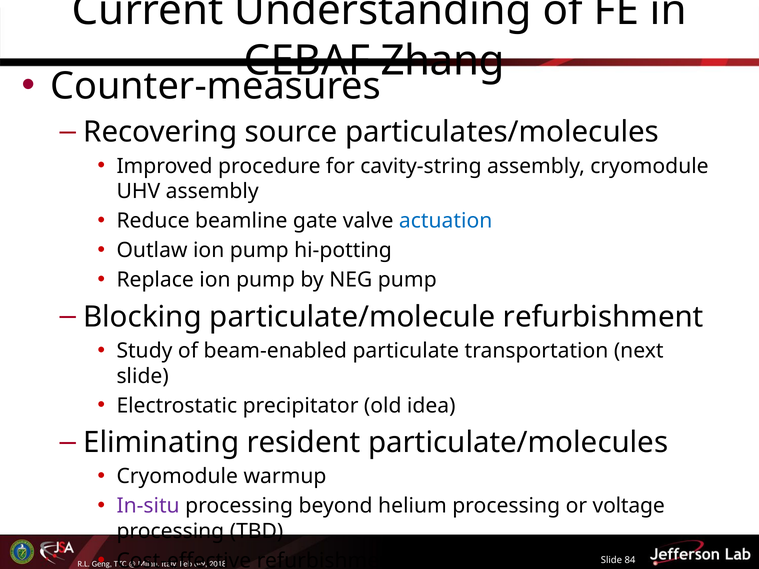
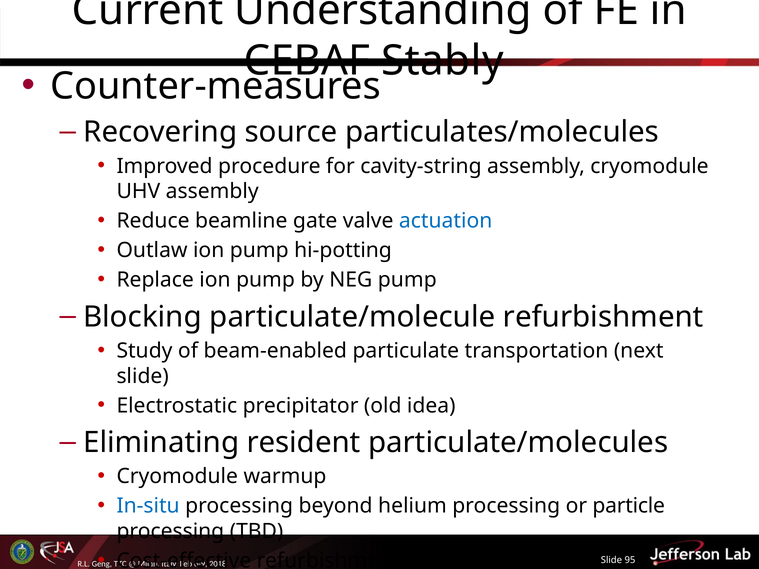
Zhang: Zhang -> Stably (442, 61)
In-situ colour: purple -> blue (148, 506)
voltage: voltage -> particle (629, 506)
84: 84 -> 95 (630, 560)
